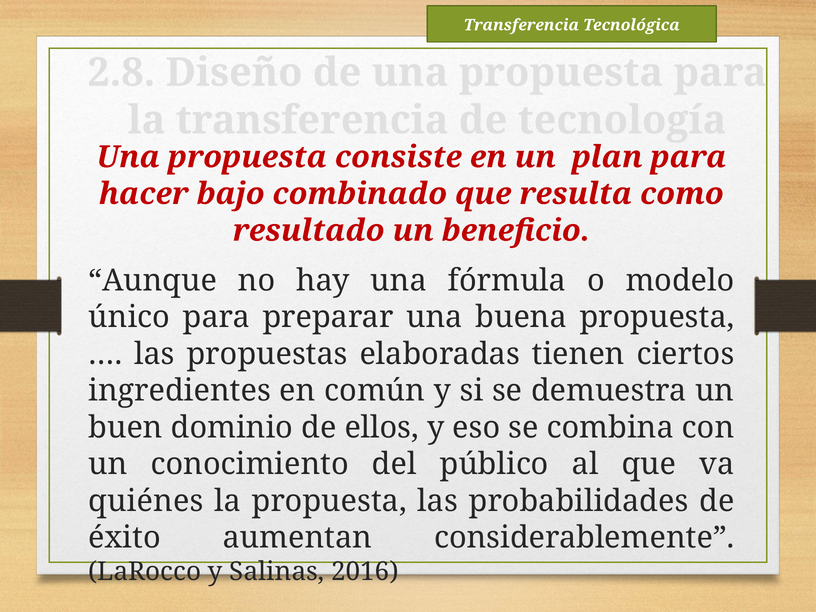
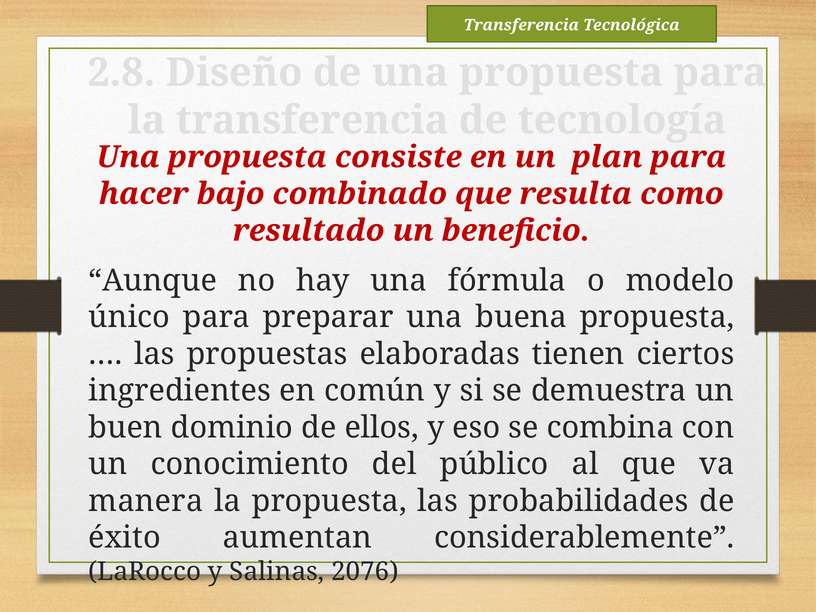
quiénes: quiénes -> manera (146, 501)
2016: 2016 -> 2076 (365, 571)
